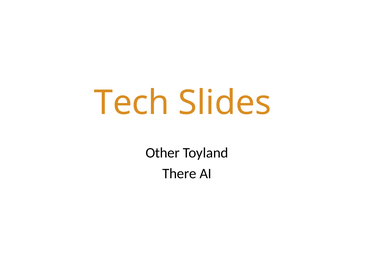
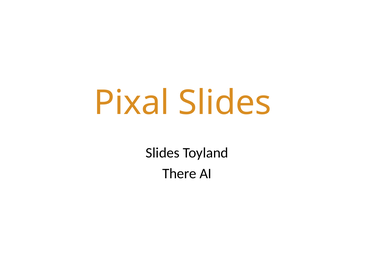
Tech: Tech -> Pixal (132, 103)
Other: Other -> Slides (163, 153)
